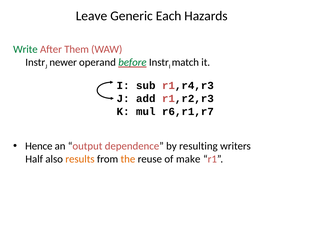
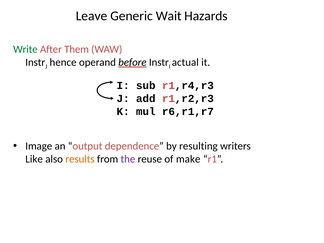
Each: Each -> Wait (169, 16)
newer: newer -> hence (63, 62)
before colour: green -> black (132, 62)
match: match -> actual (185, 62)
Hence: Hence -> Image (39, 146)
Half: Half -> Like (34, 159)
the colour: orange -> purple (128, 159)
